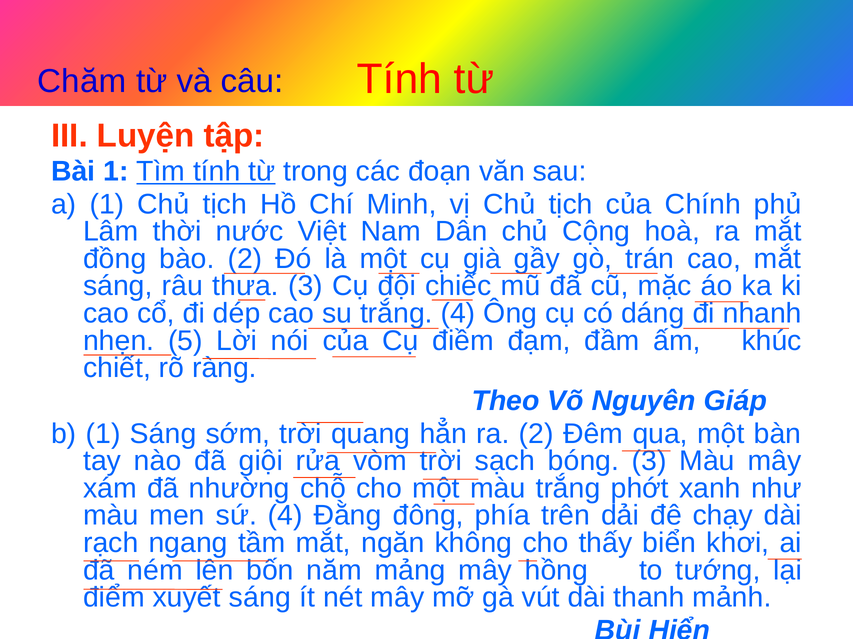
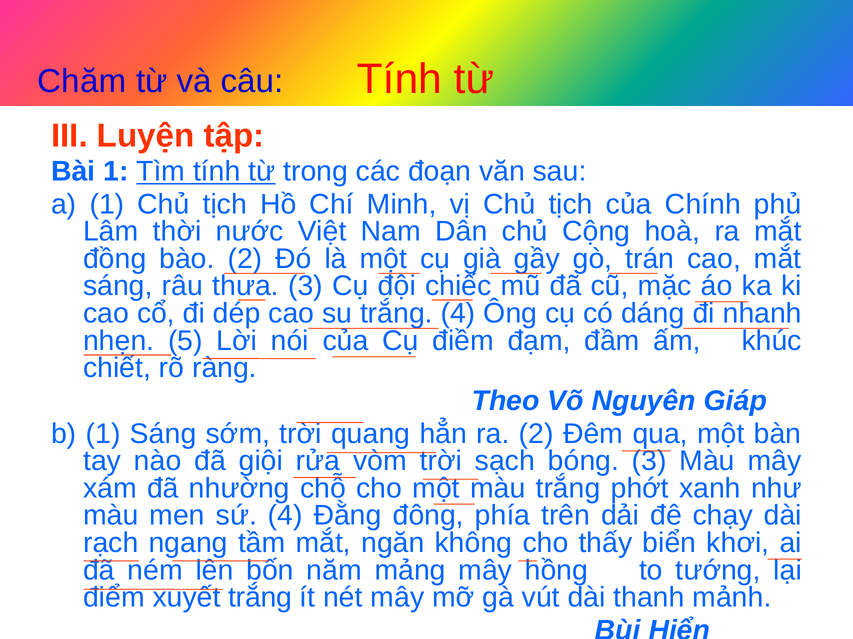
xuyết sáng: sáng -> trắng (260, 598)
